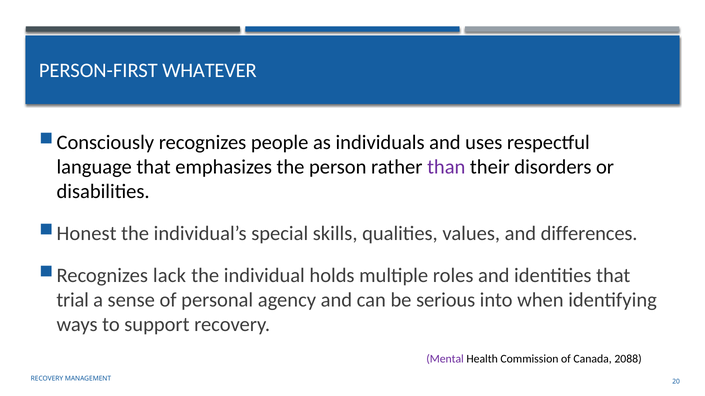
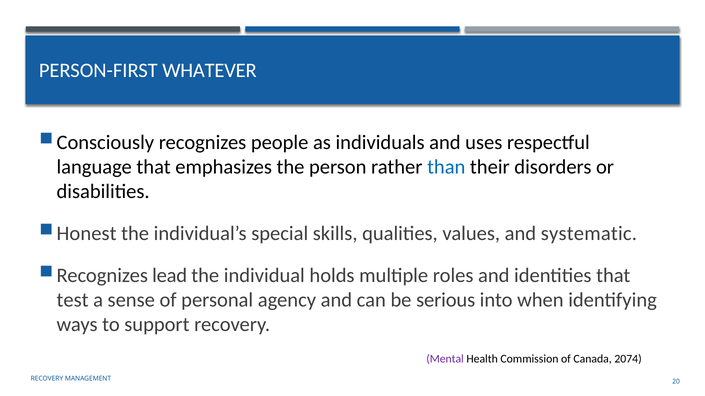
than colour: purple -> blue (446, 167)
differences: differences -> systematic (589, 234)
lack: lack -> lead (170, 276)
trial: trial -> test (73, 300)
2088: 2088 -> 2074 (628, 360)
